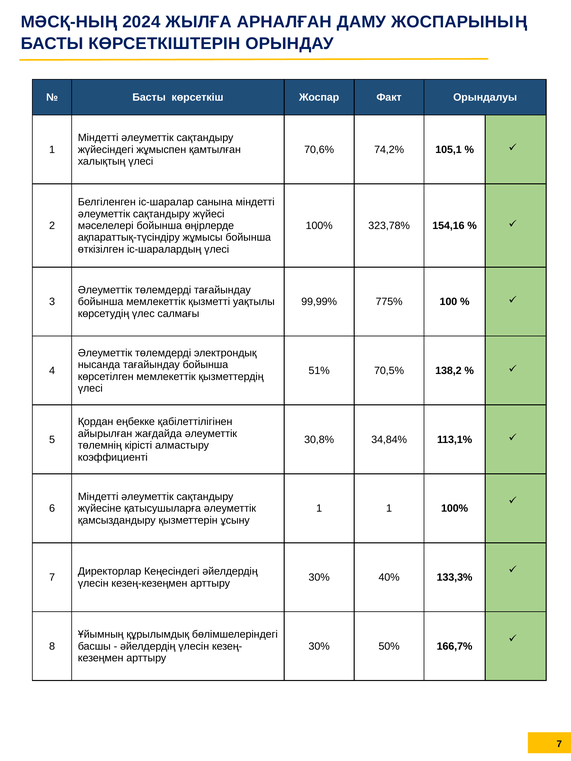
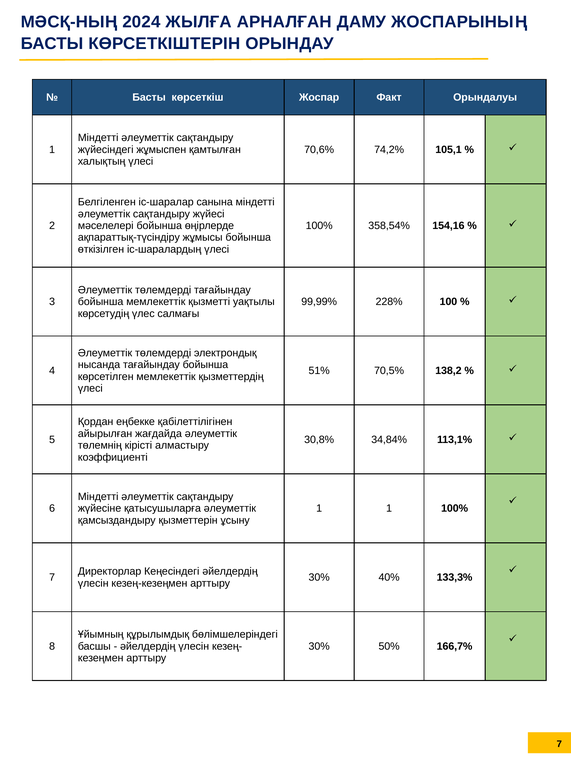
323,78%: 323,78% -> 358,54% (389, 226)
775%: 775% -> 228% (389, 302)
